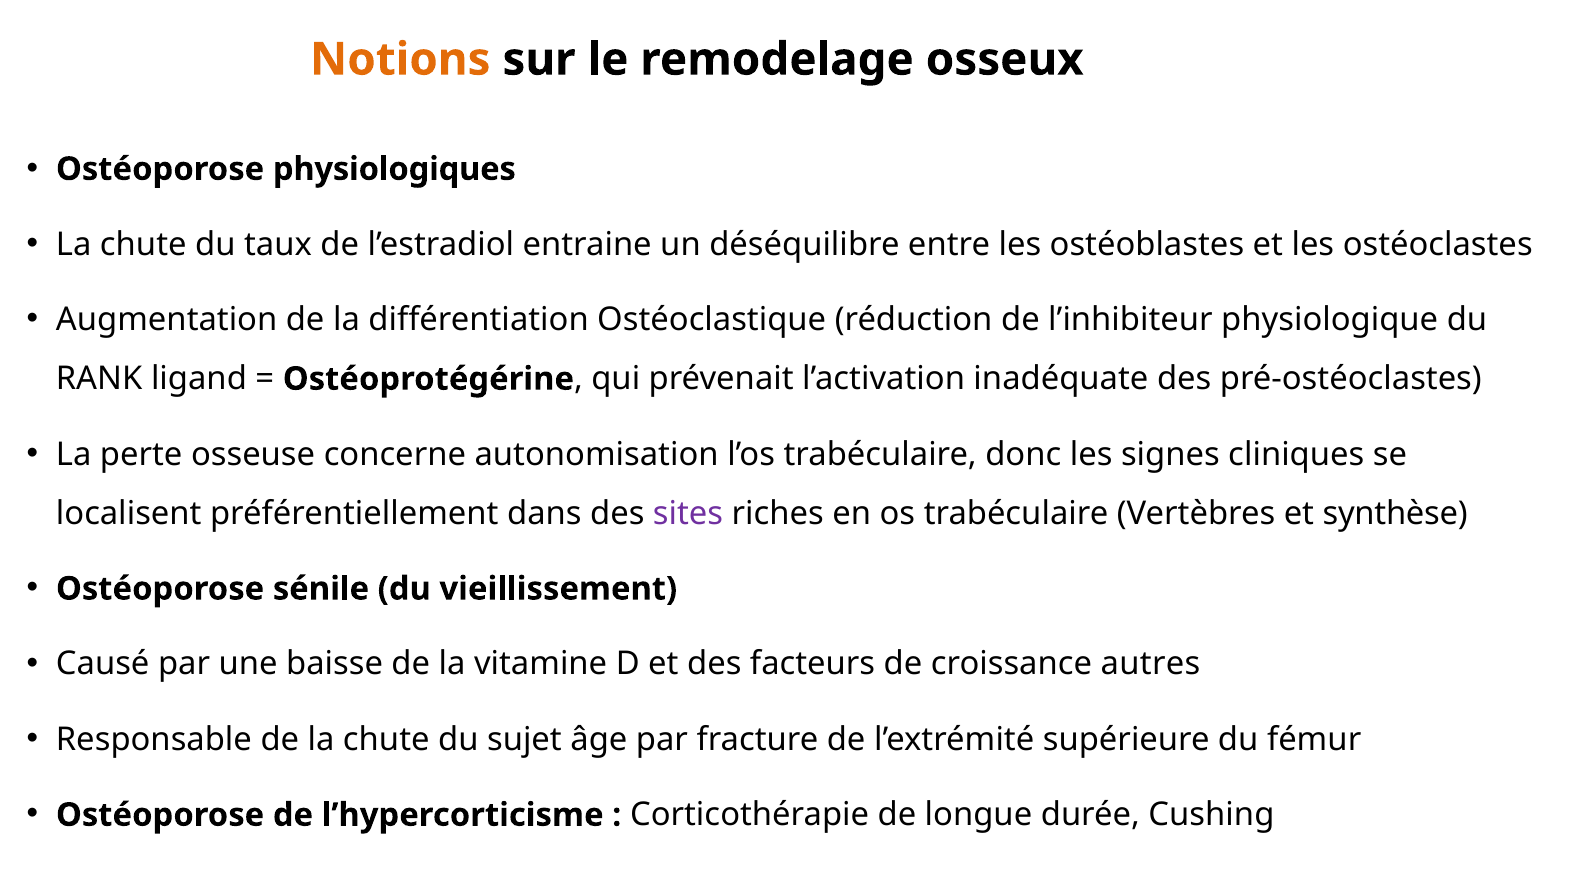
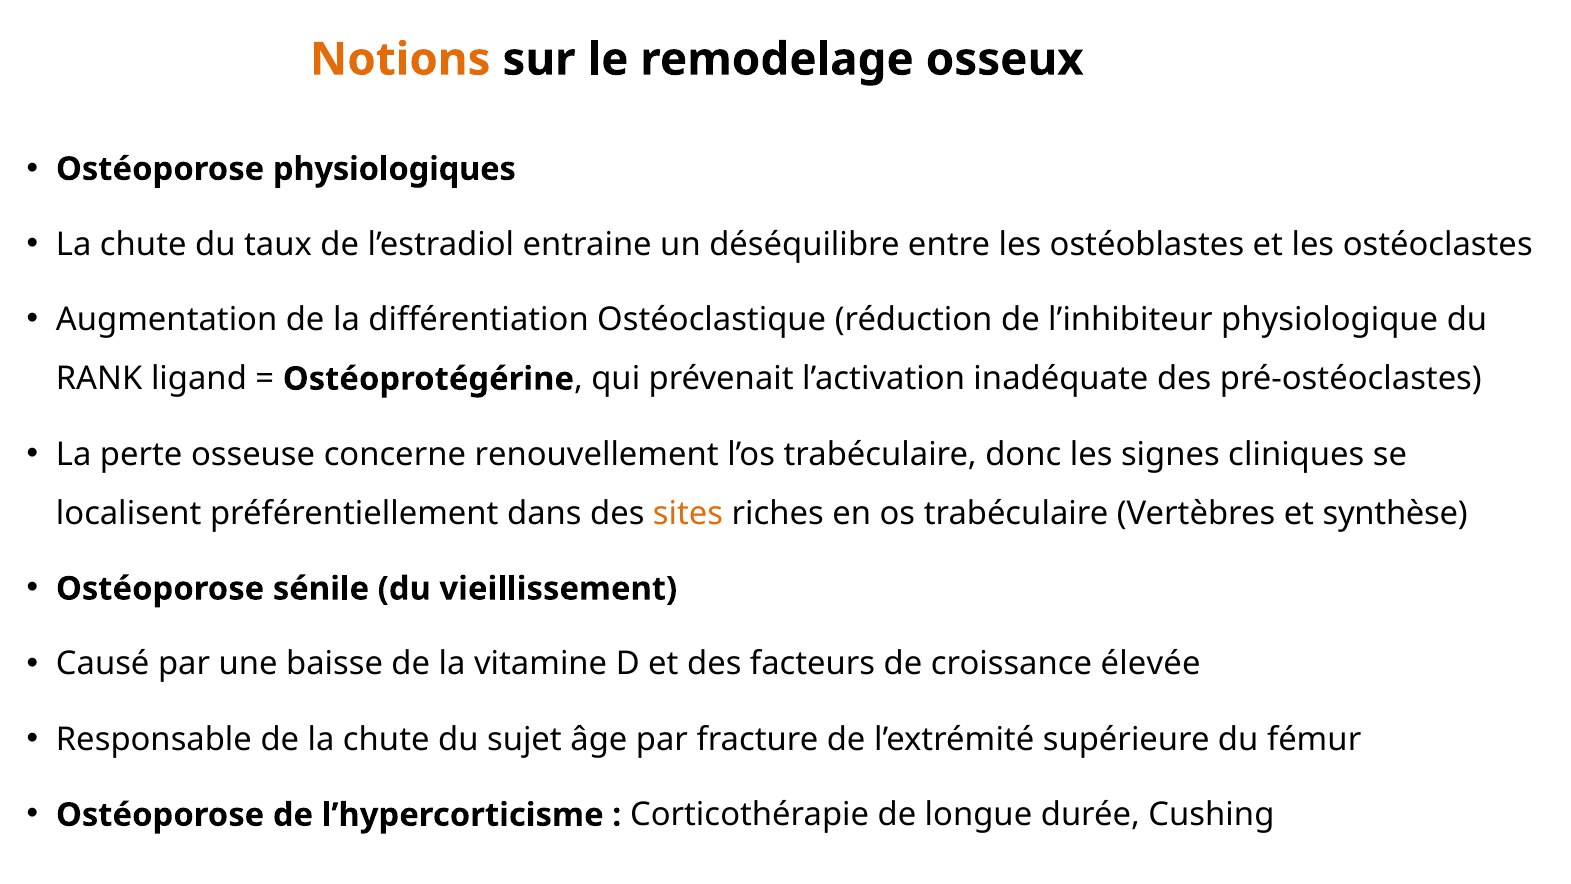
autonomisation: autonomisation -> renouvellement (597, 454)
sites colour: purple -> orange (688, 513)
autres: autres -> élevée (1151, 664)
